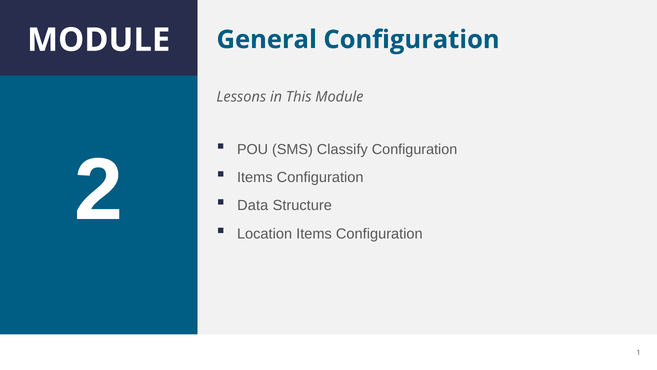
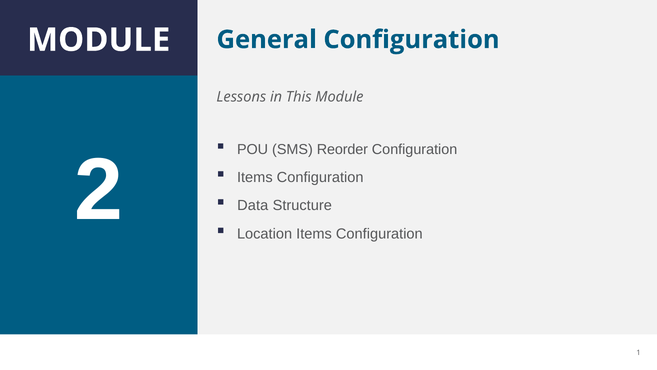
Classify: Classify -> Reorder (342, 149)
